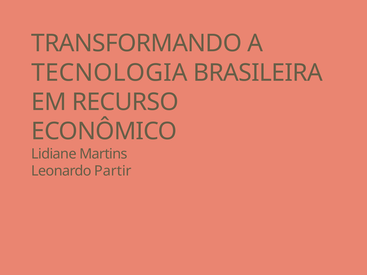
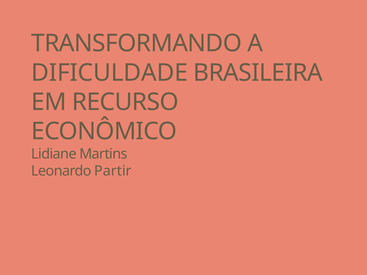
TECNOLOGIA: TECNOLOGIA -> DIFICULDADE (110, 73)
